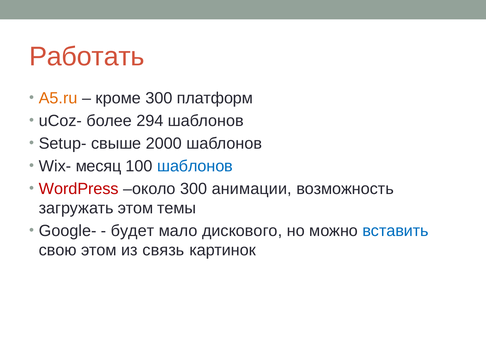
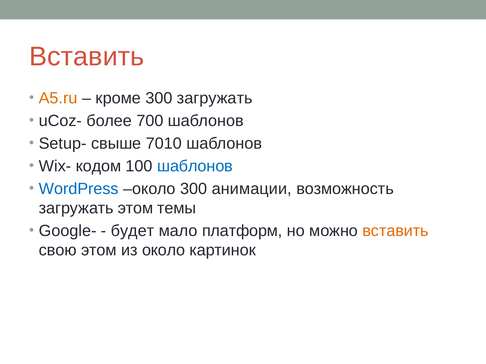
Работать: Работать -> Вставить (87, 57)
300 платформ: платформ -> загружать (215, 98)
294: 294 -> 700 (150, 121)
2000: 2000 -> 7010 (164, 144)
месяц: месяц -> кодом (98, 166)
WordPress colour: red -> blue (79, 189)
дискового: дискового -> платформ (242, 231)
вставить colour: blue -> orange (396, 231)
из связь: связь -> около (164, 251)
